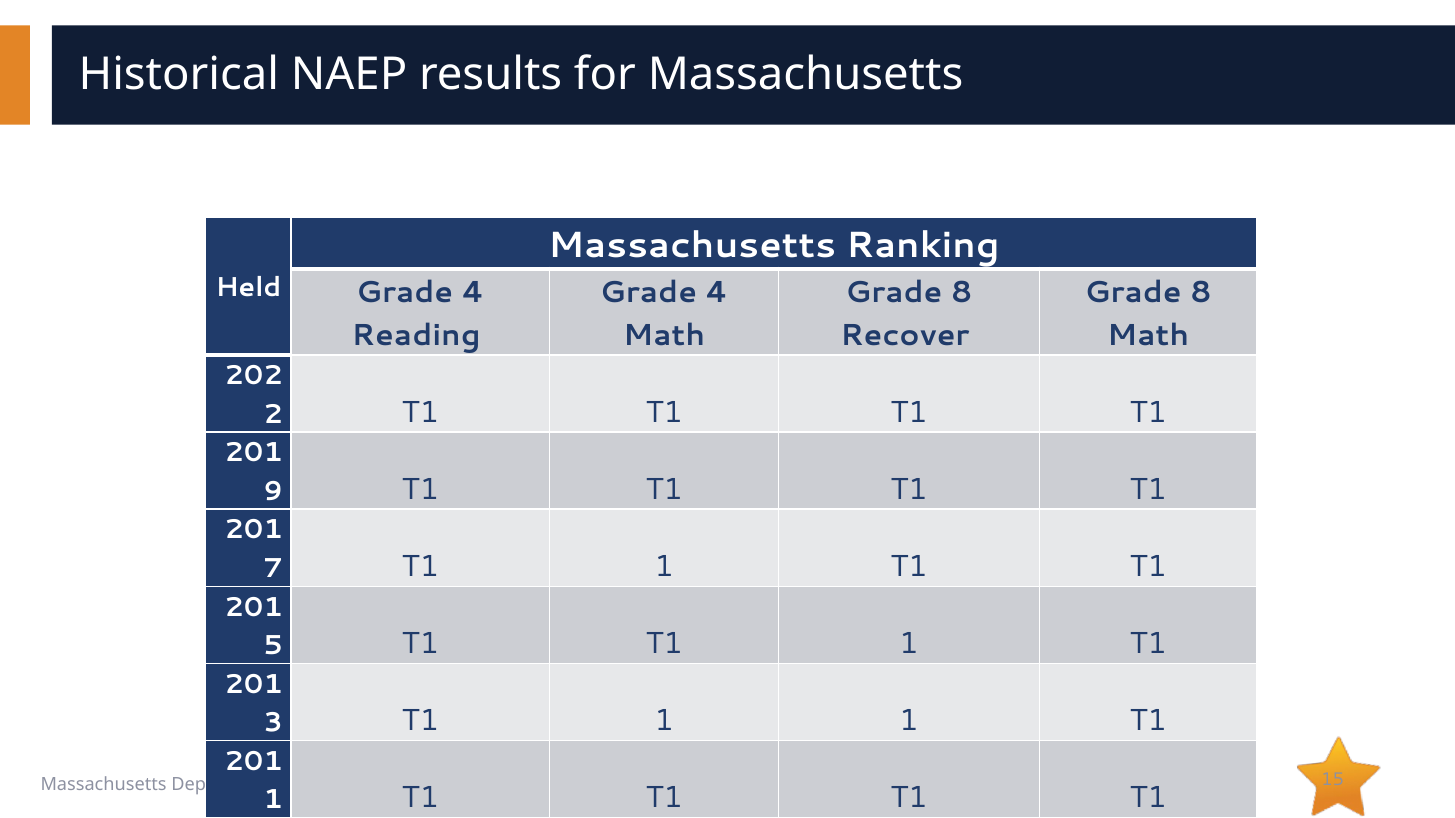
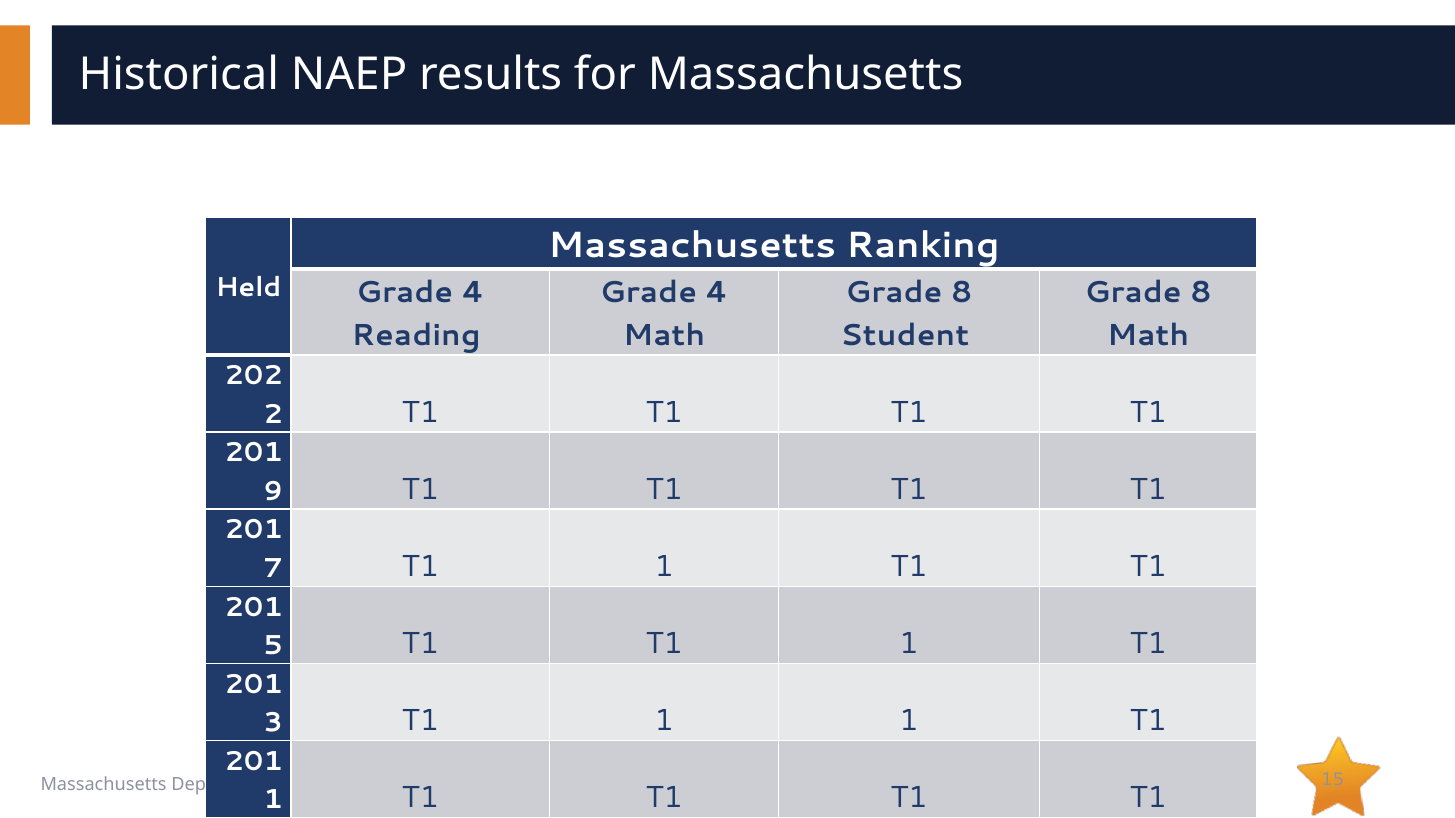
Recover: Recover -> Student (905, 335)
